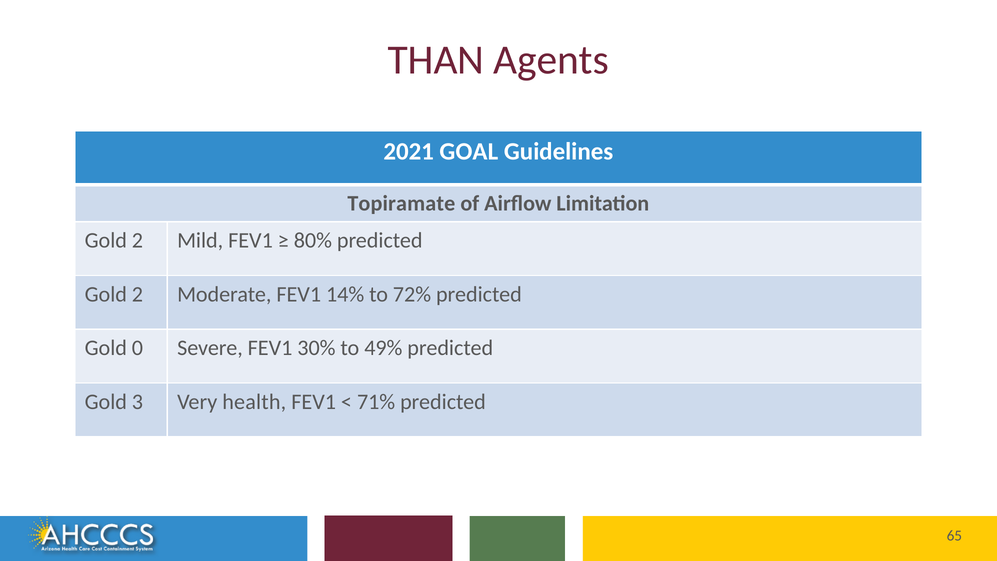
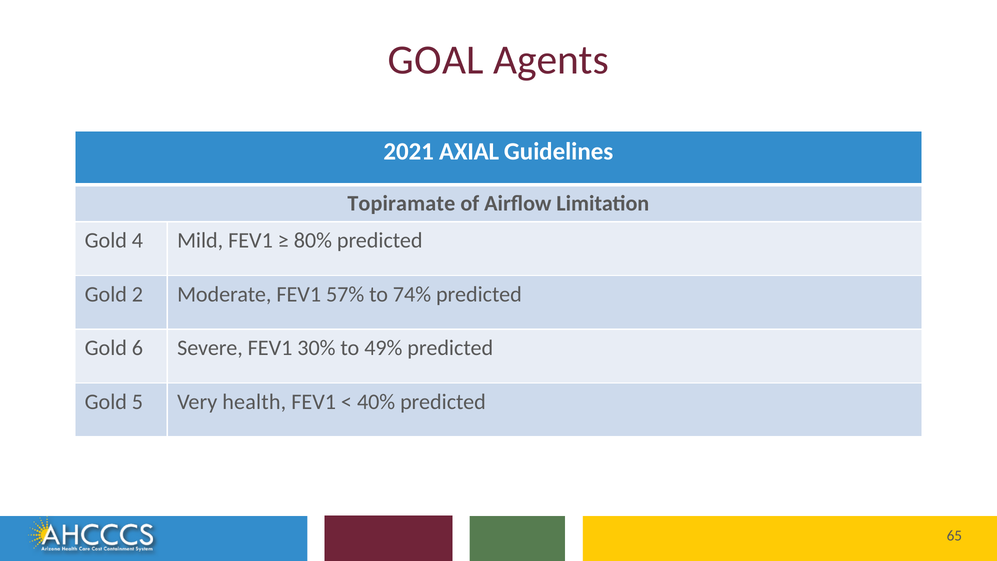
THAN: THAN -> GOAL (436, 60)
GOAL: GOAL -> AXIAL (469, 151)
2: 2 -> 4 (137, 240)
14%: 14% -> 57% (345, 294)
72%: 72% -> 74% (412, 294)
0: 0 -> 6 (137, 348)
3: 3 -> 5 (137, 402)
71%: 71% -> 40% (376, 402)
